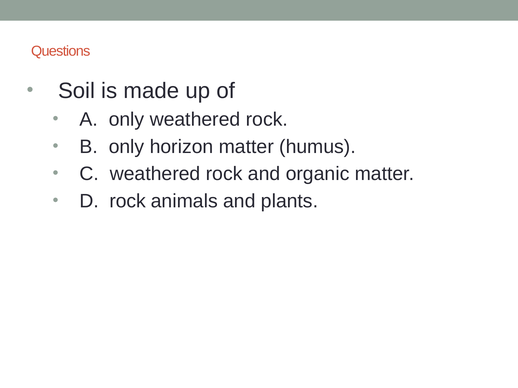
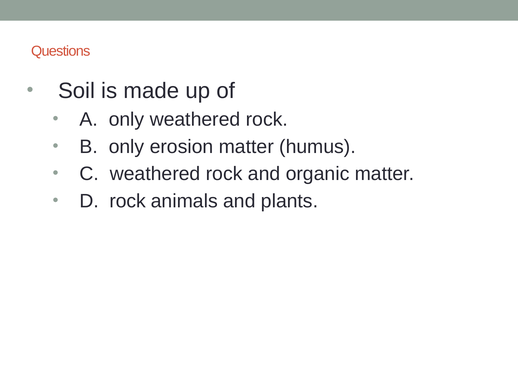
horizon: horizon -> erosion (182, 147)
